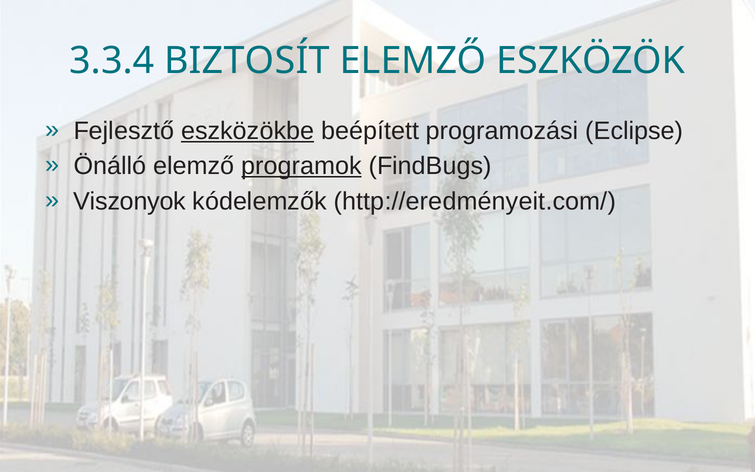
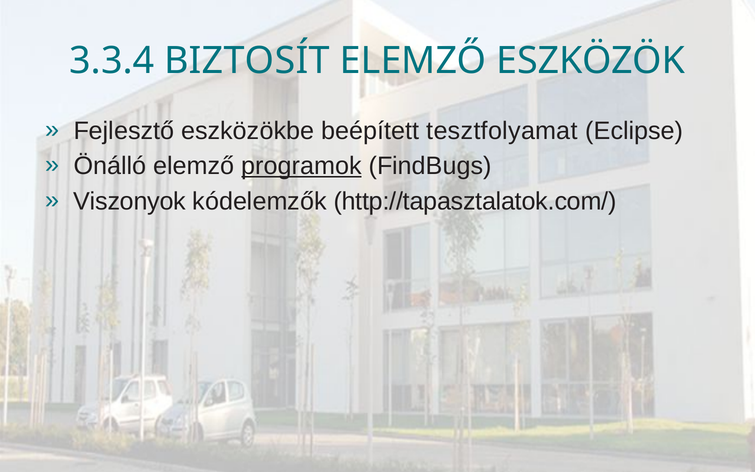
eszközökbe underline: present -> none (248, 131)
programozási: programozási -> tesztfolyamat (502, 131)
http://eredményeit.com/: http://eredményeit.com/ -> http://tapasztalatok.com/ (475, 201)
